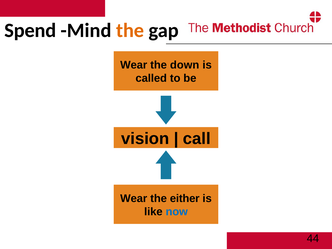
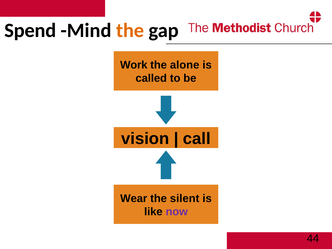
Wear: Wear -> Work (134, 65)
down: down -> alone (185, 65)
either: either -> silent (185, 198)
now colour: blue -> purple (177, 212)
